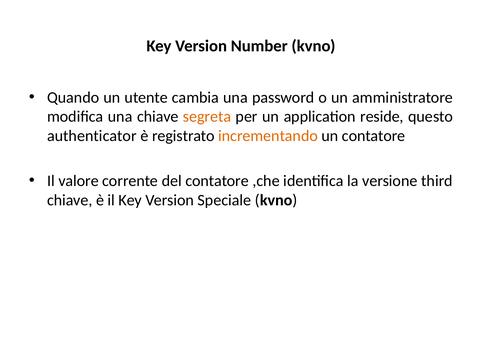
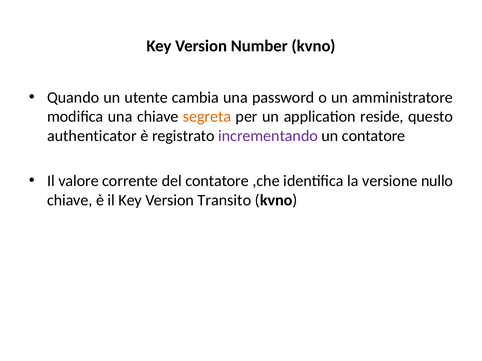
incrementando colour: orange -> purple (268, 136)
third: third -> nullo (437, 181)
Speciale: Speciale -> Transito (224, 200)
